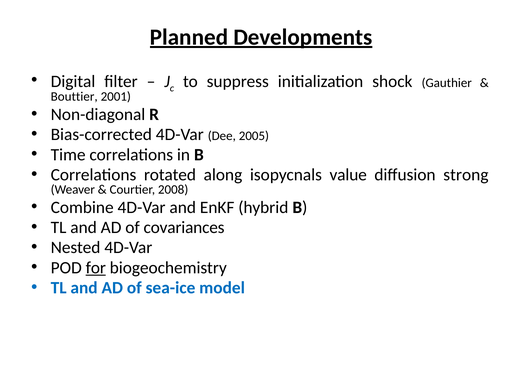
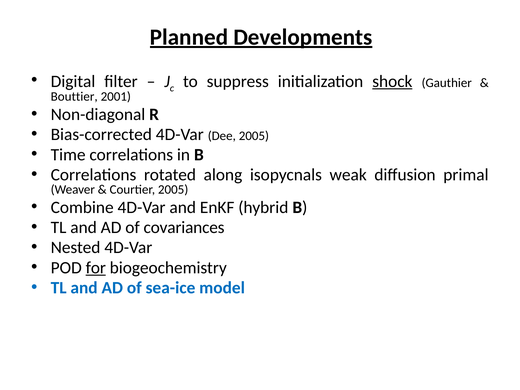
shock underline: none -> present (392, 81)
value: value -> weak (348, 175)
strong: strong -> primal (466, 175)
Courtier 2008: 2008 -> 2005 (173, 189)
